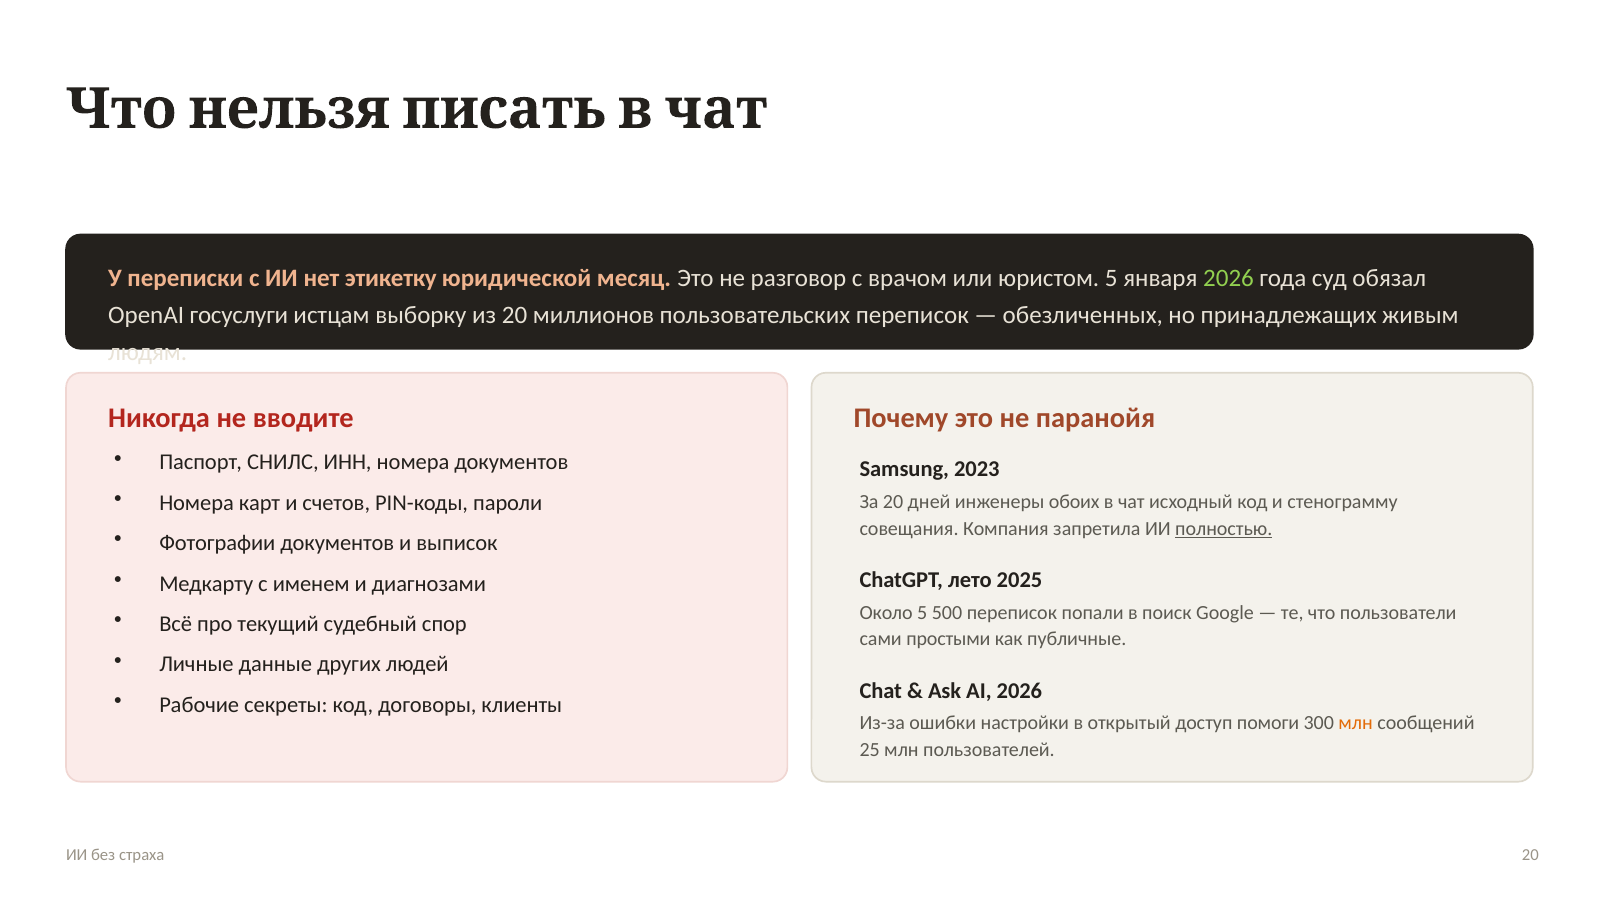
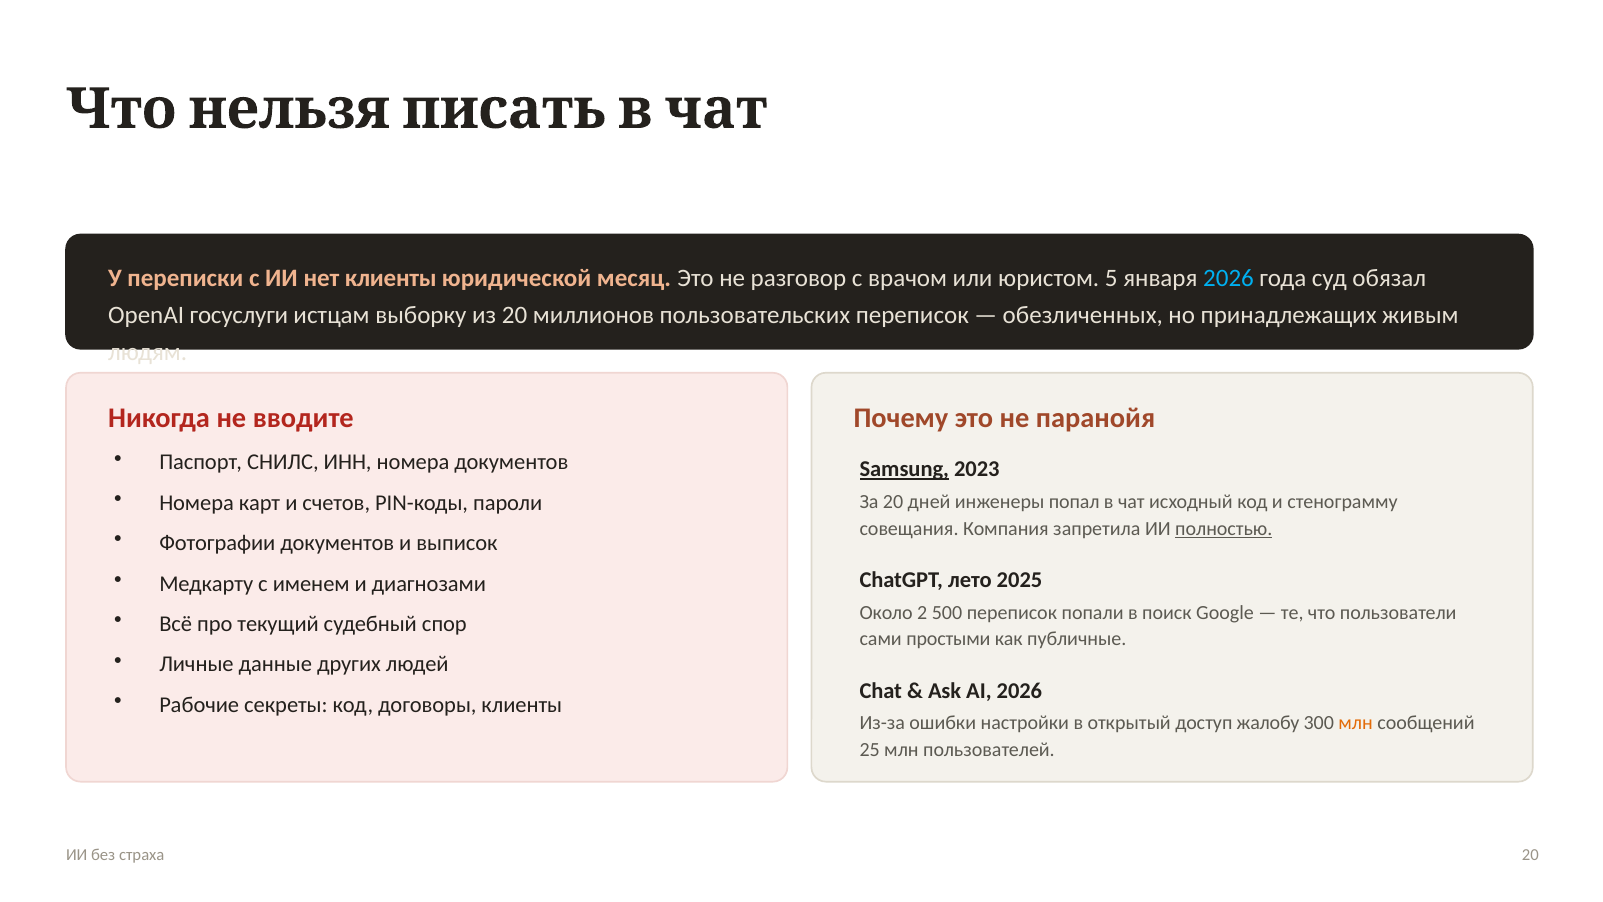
нет этикетку: этикетку -> клиенты (391, 278)
2026 colour: light green -> light blue (1229, 278)
Samsung underline: none -> present (904, 469)
обоих: обоих -> попал (1074, 502)
Около 5: 5 -> 2 (922, 612)
помоги: помоги -> жалобу (1268, 723)
